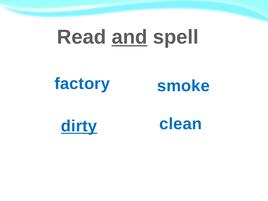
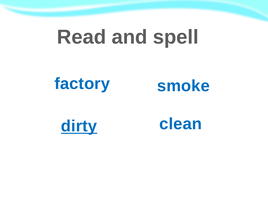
and underline: present -> none (129, 37)
